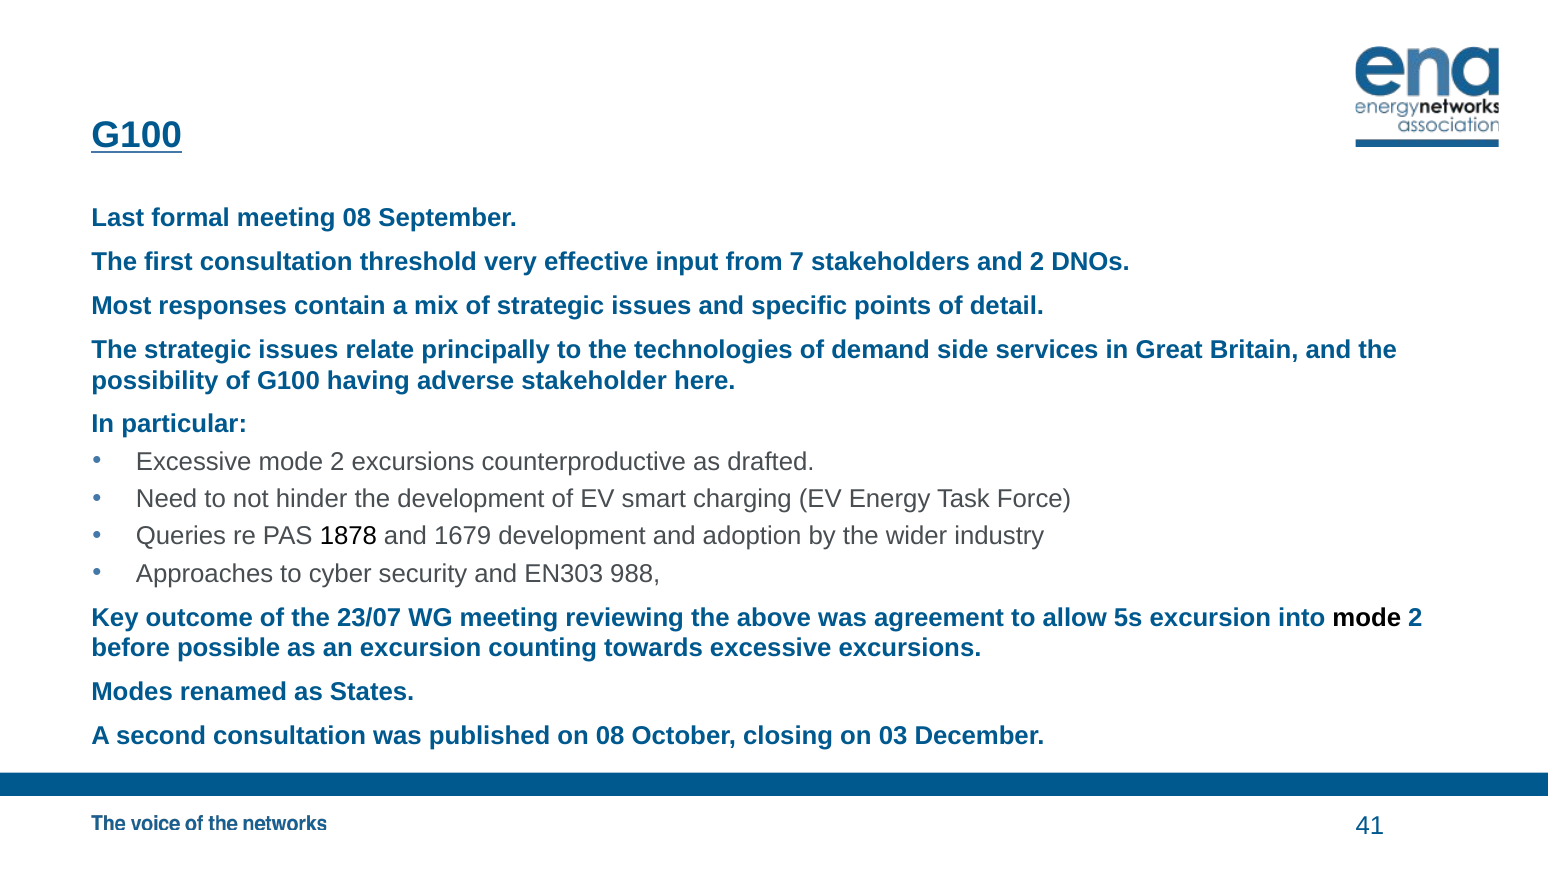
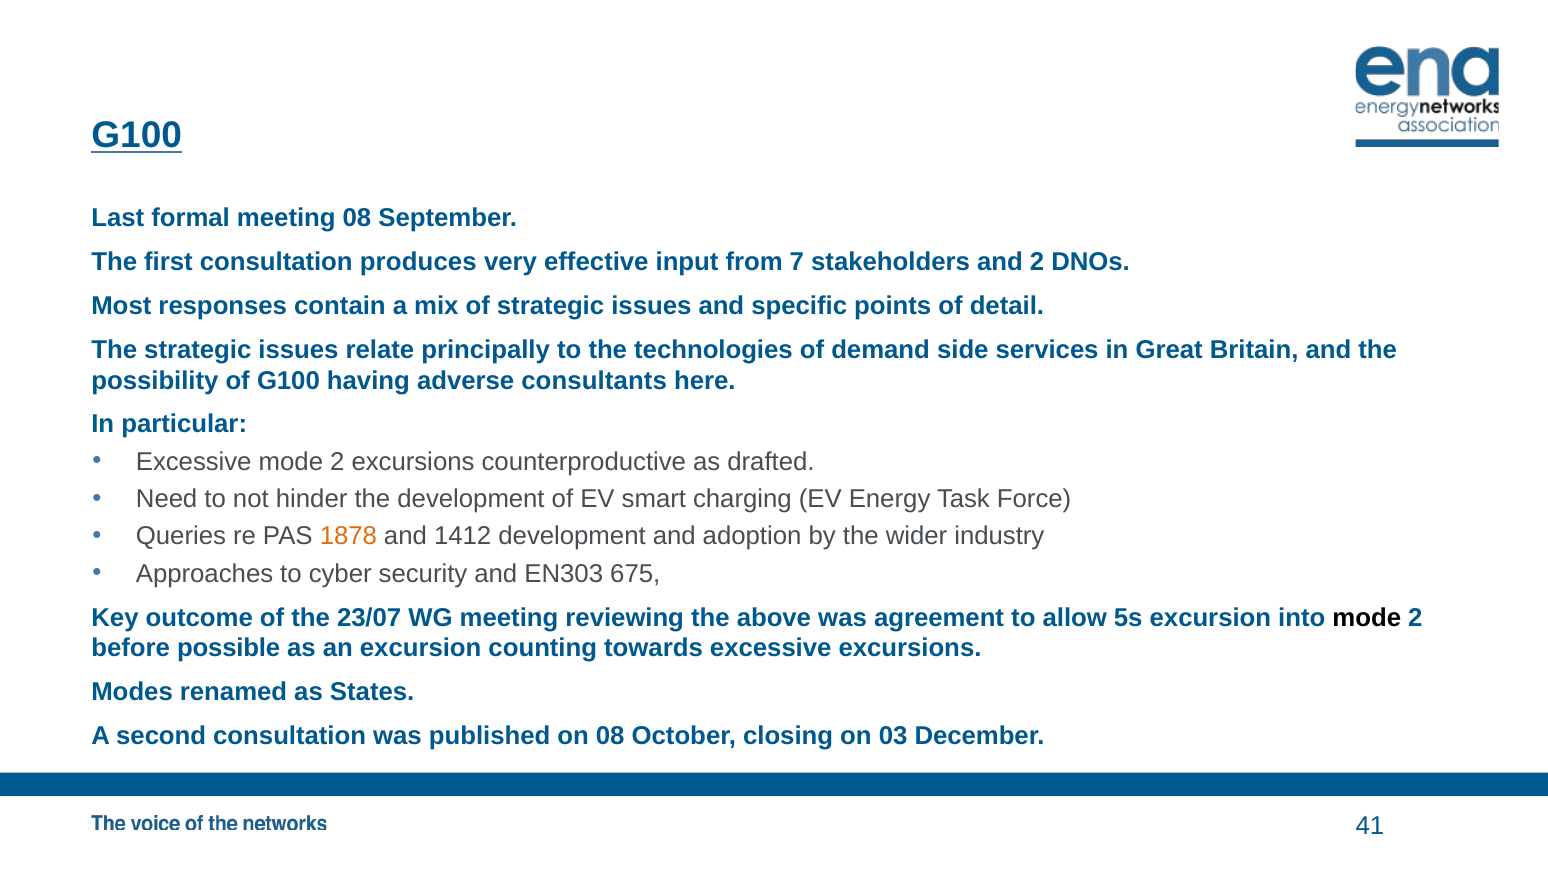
threshold: threshold -> produces (418, 262)
stakeholder: stakeholder -> consultants (594, 381)
1878 colour: black -> orange (348, 537)
1679: 1679 -> 1412 (463, 537)
988: 988 -> 675 (635, 574)
